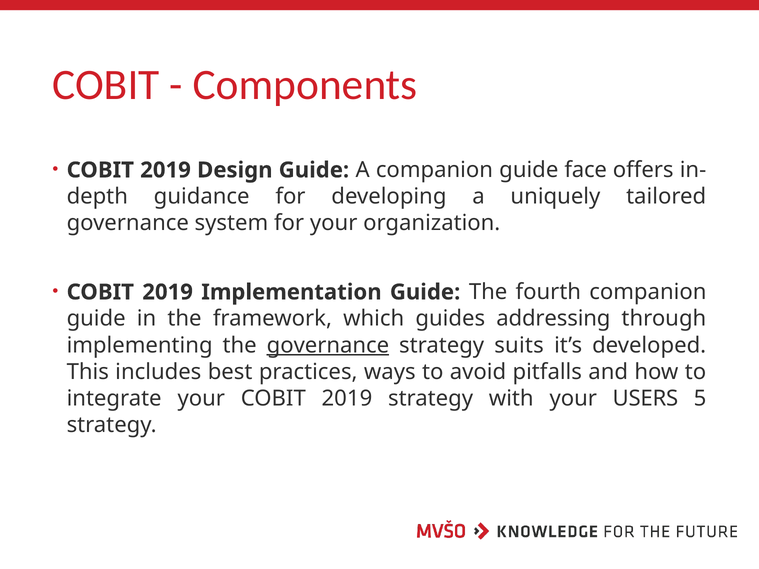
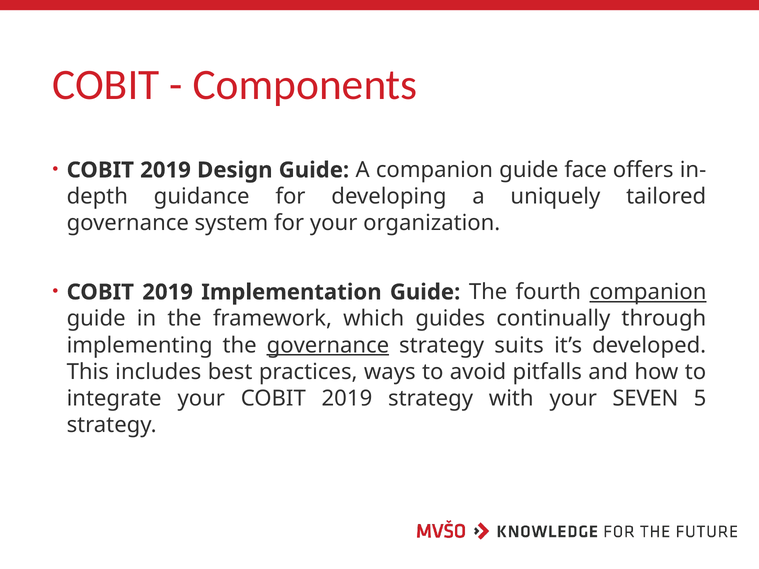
companion underline: none -> present (648, 292)
addressing: addressing -> continually (553, 319)
USERS: USERS -> SEVEN (645, 399)
